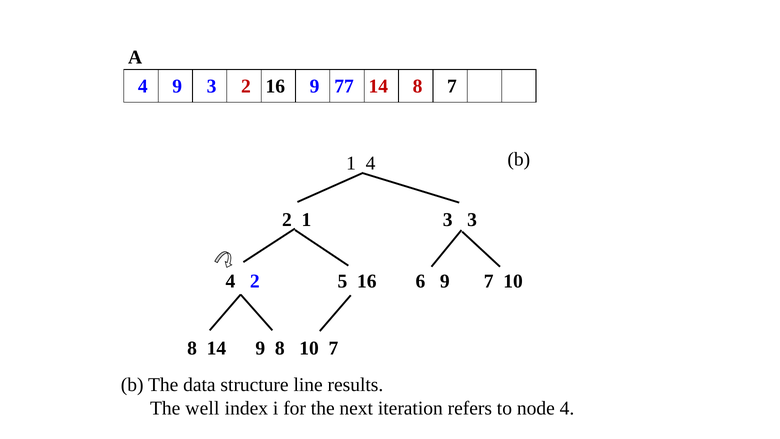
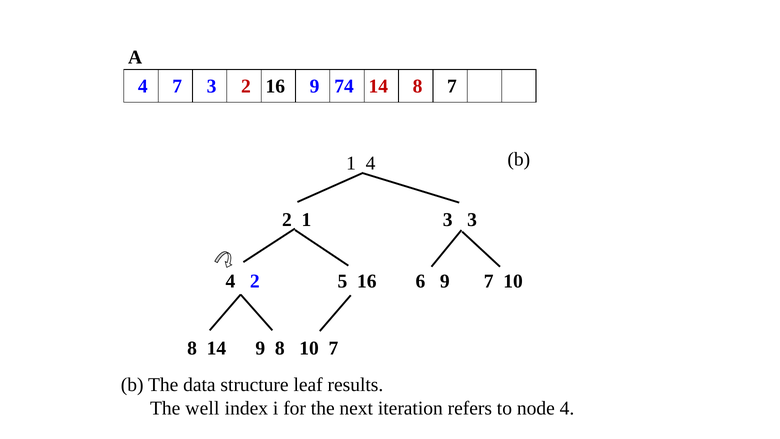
4 9: 9 -> 7 (177, 86)
77: 77 -> 74 (344, 86)
line: line -> leaf (308, 384)
